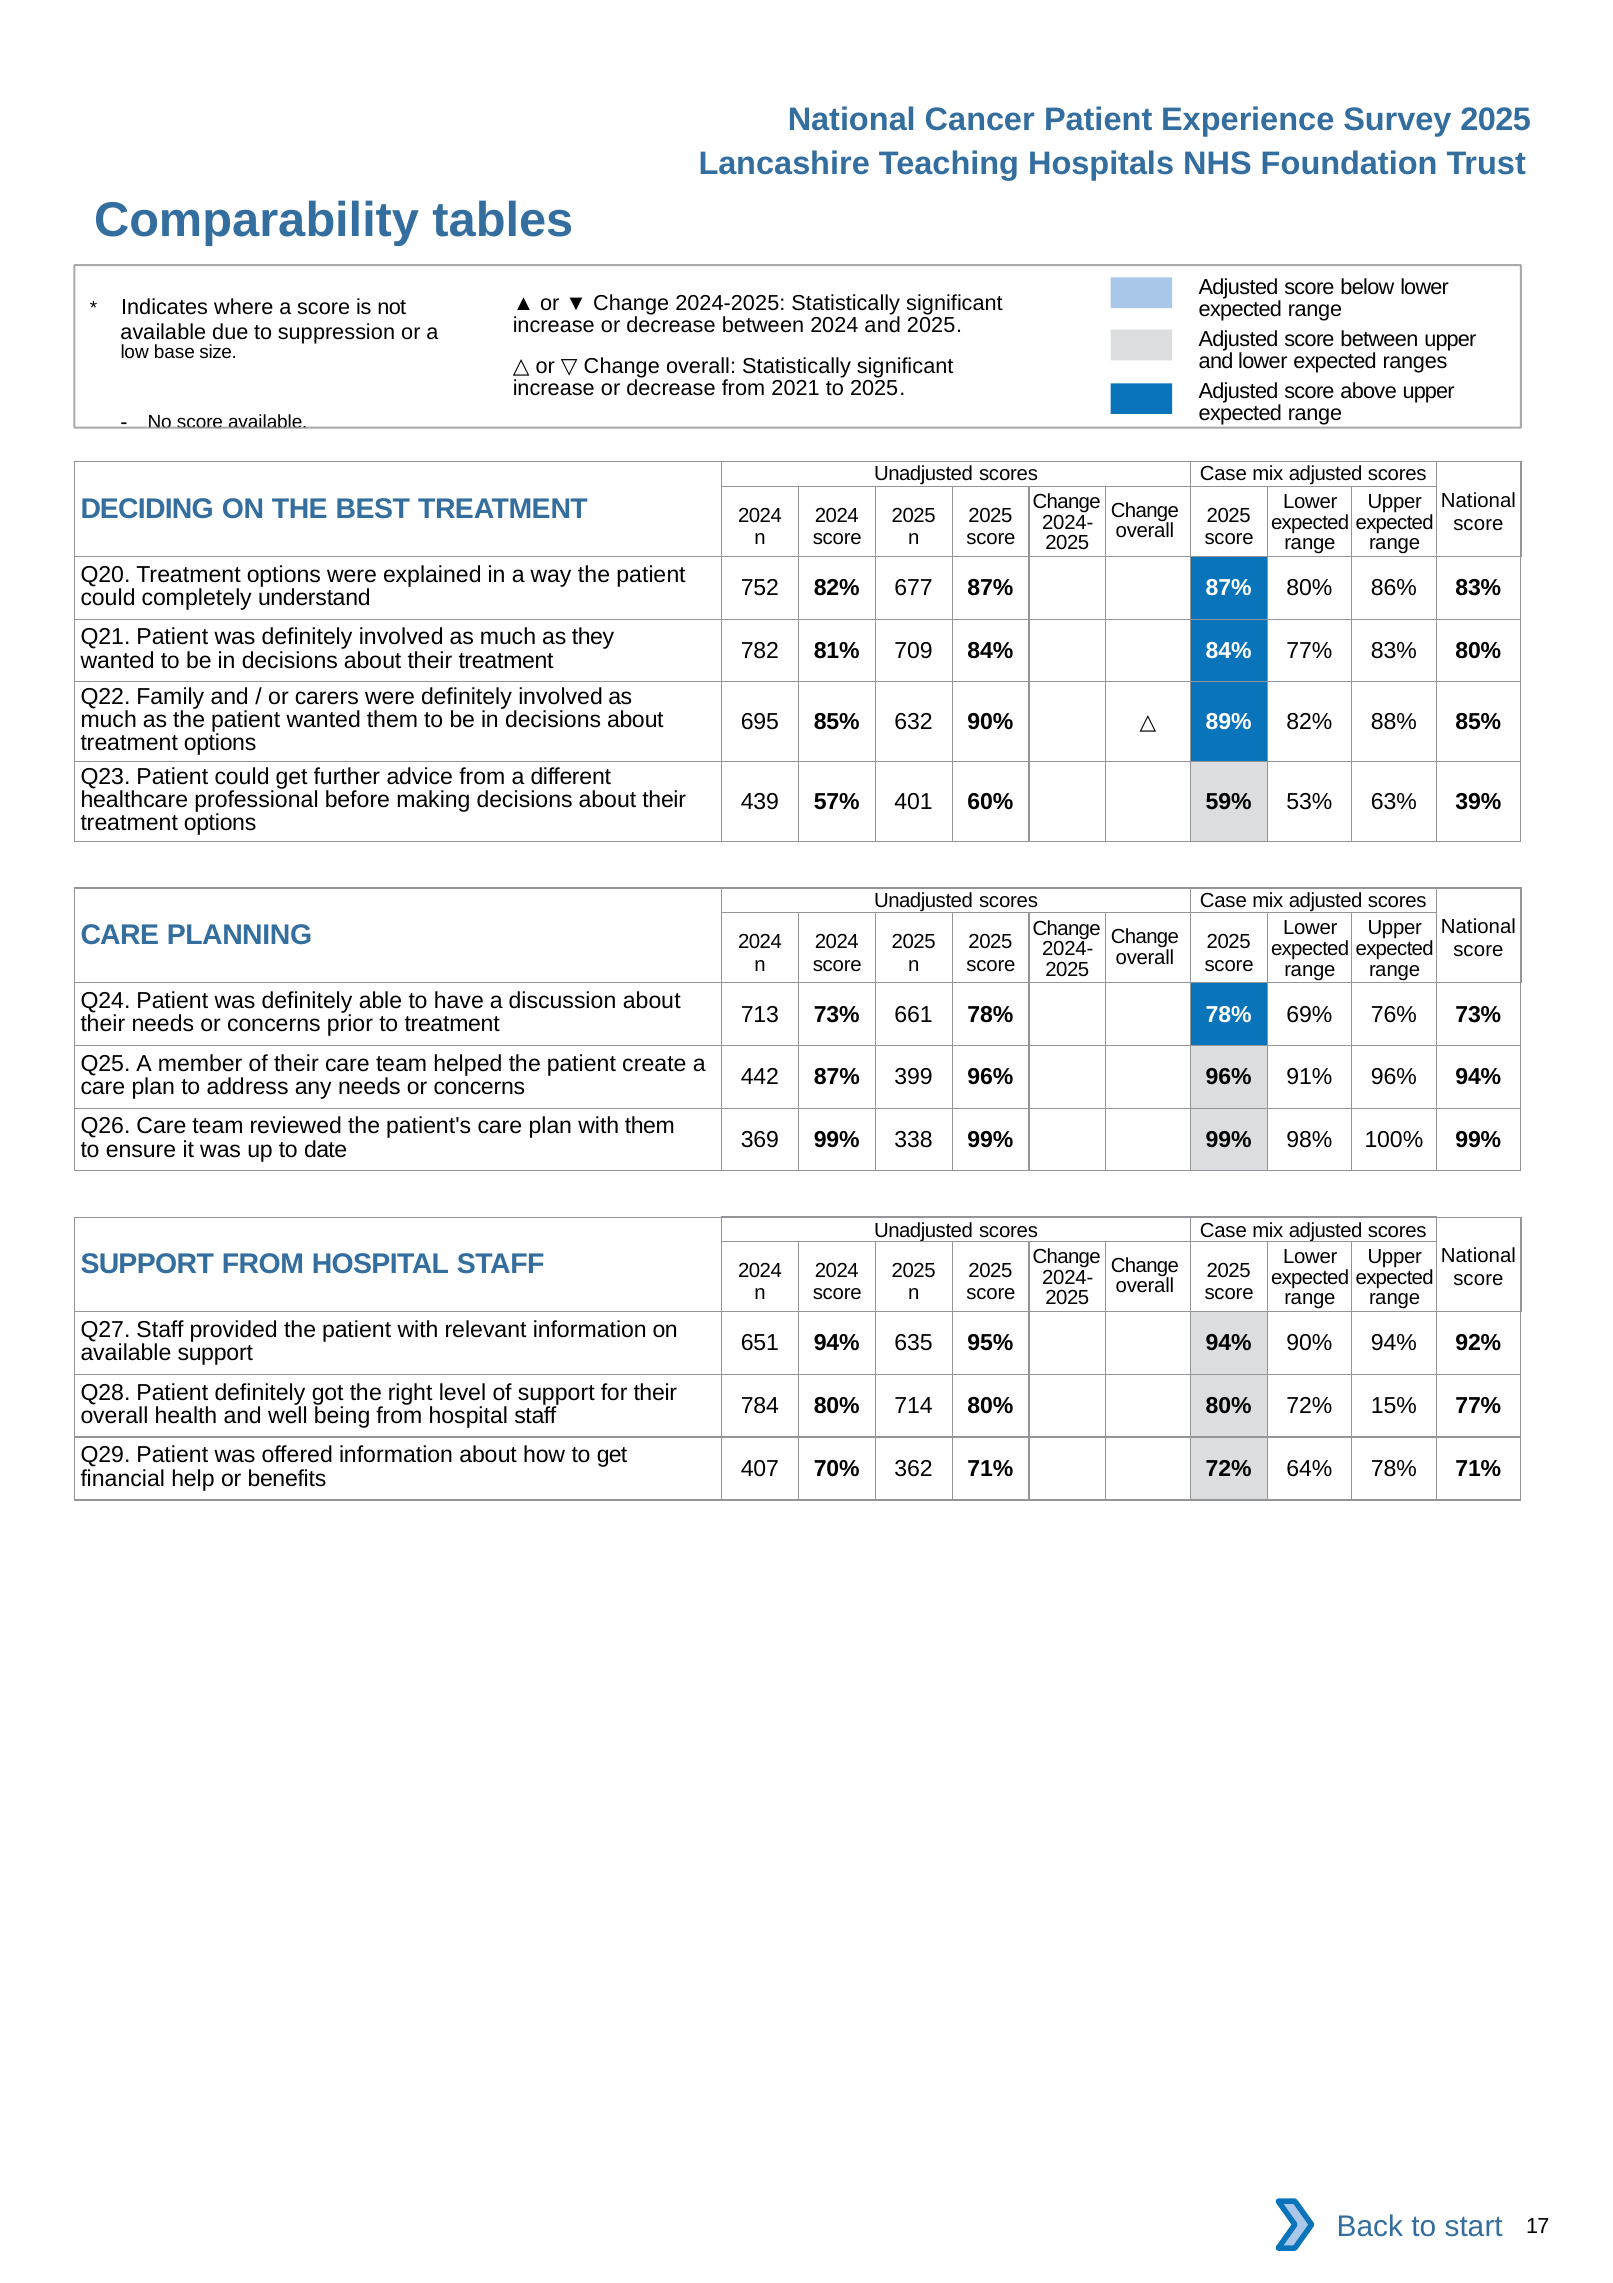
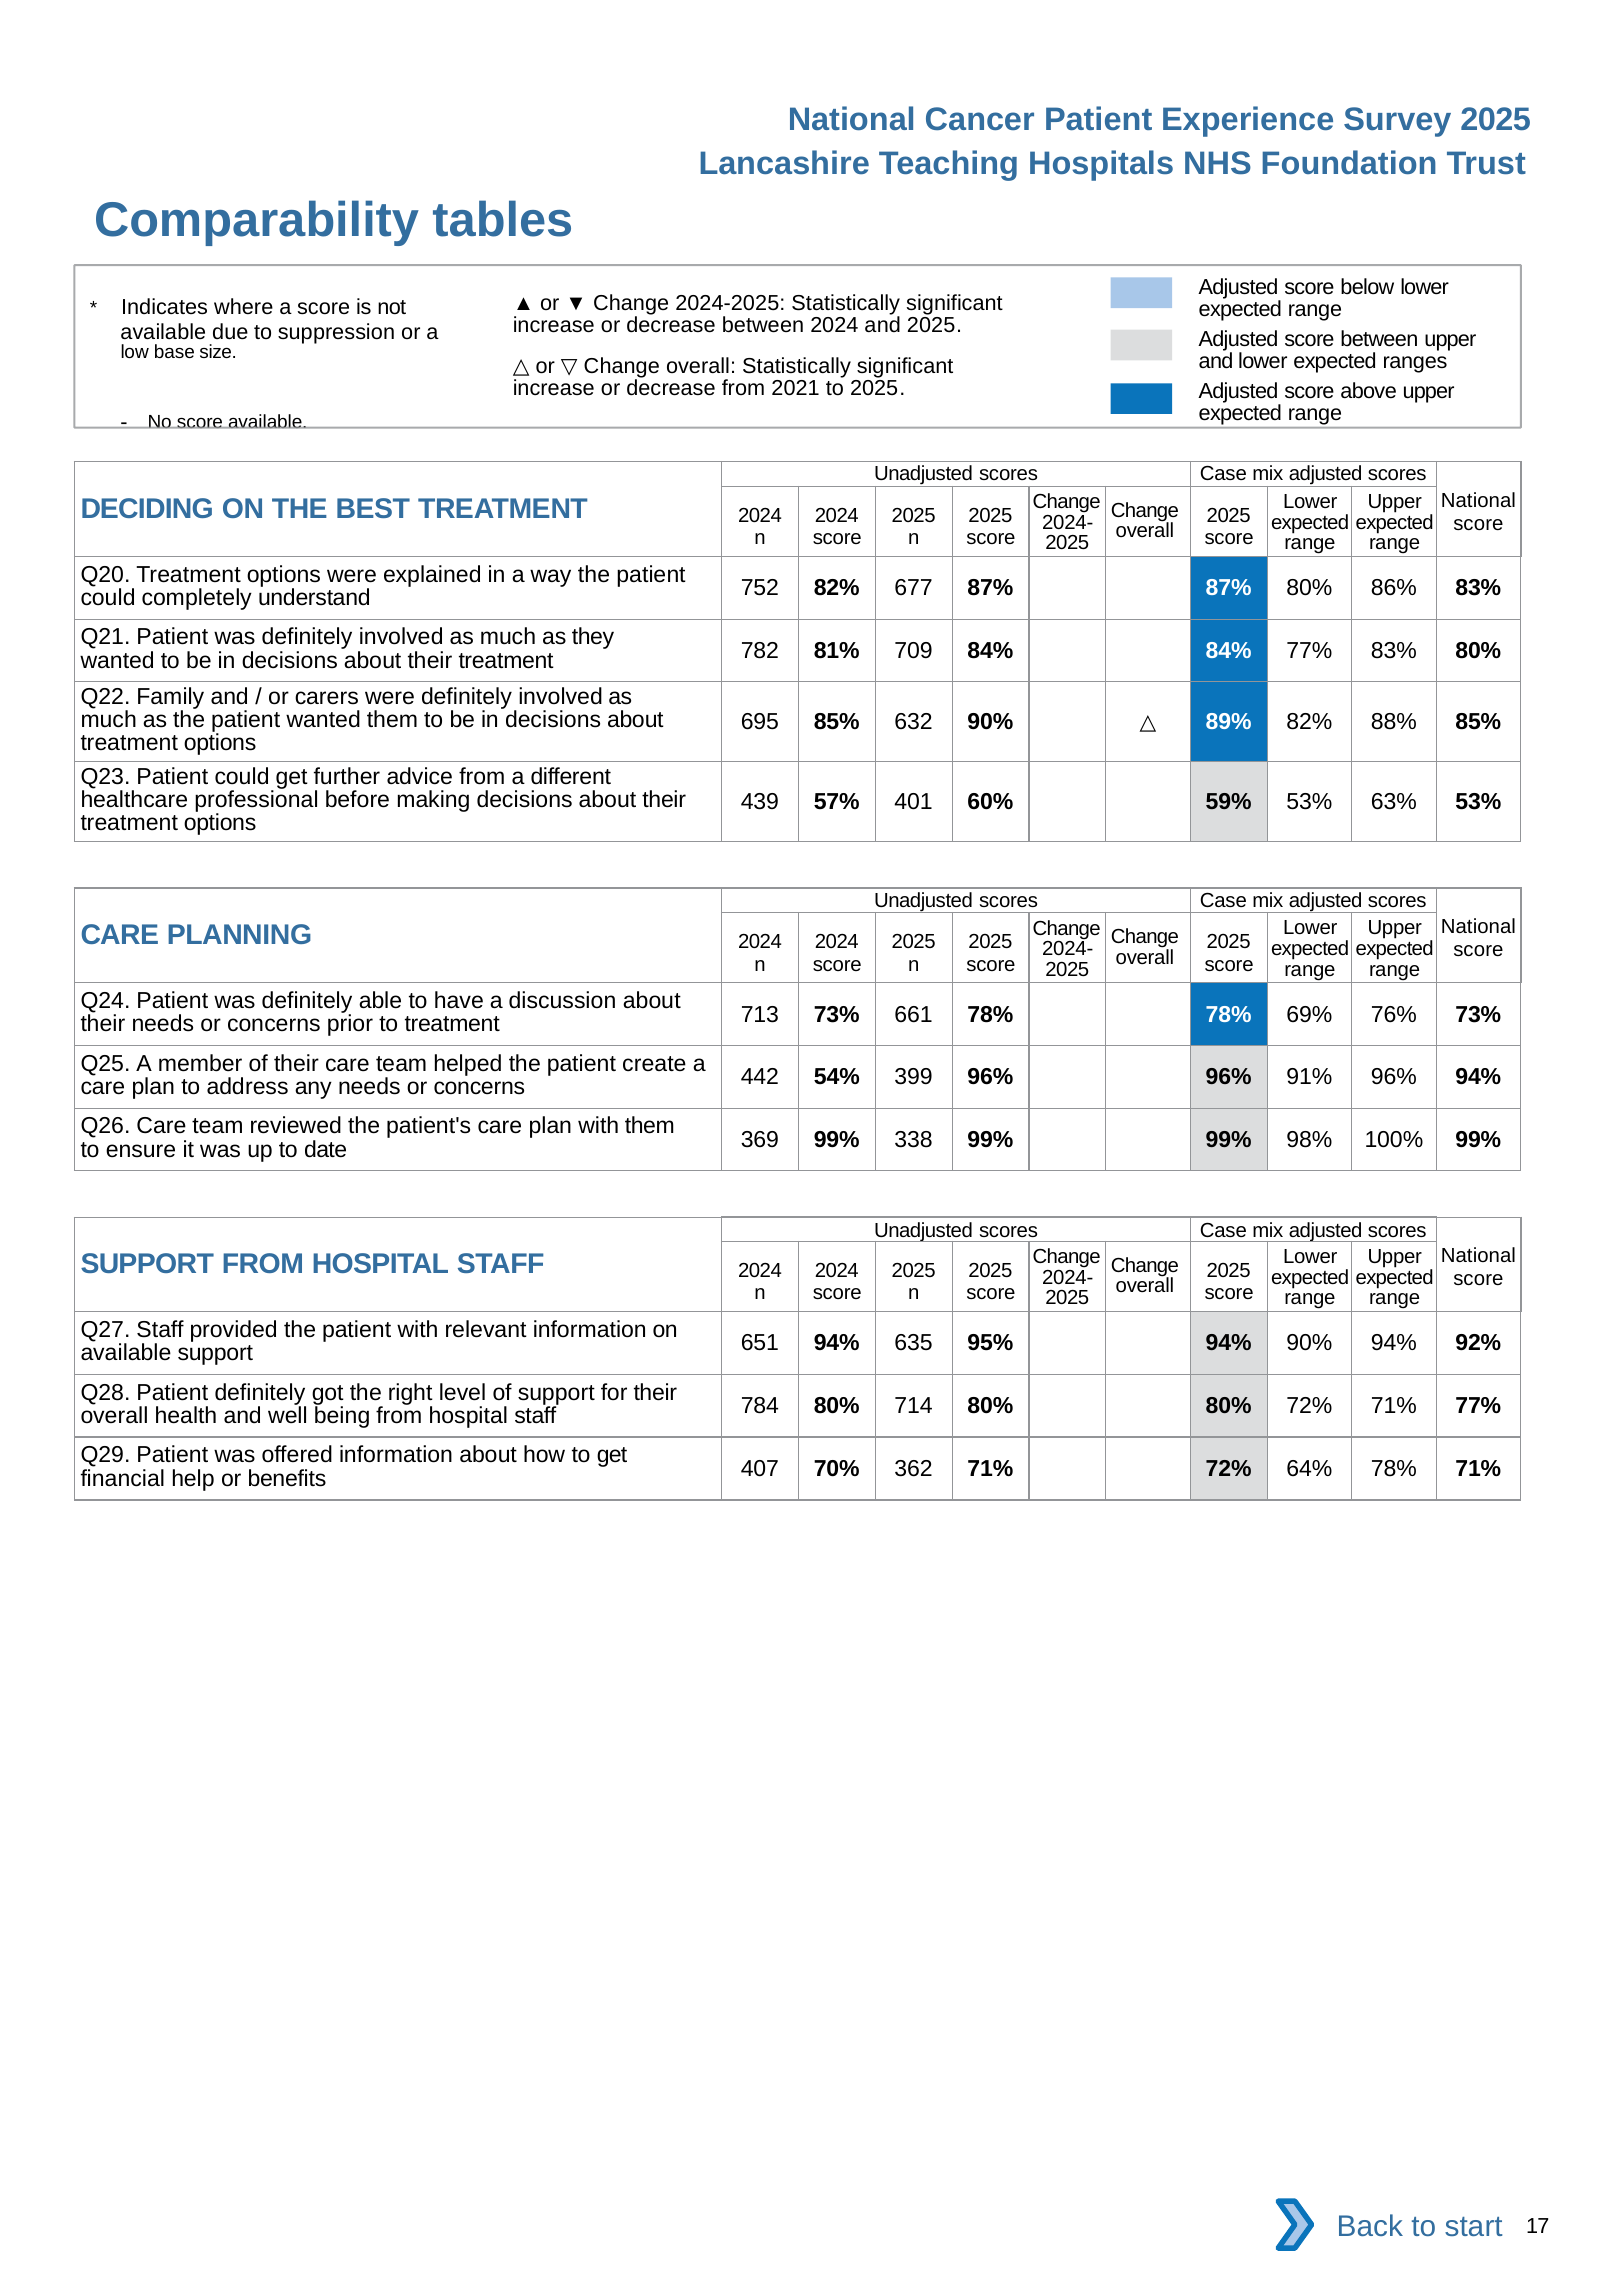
63% 39%: 39% -> 53% (1478, 802)
442 87%: 87% -> 54% (837, 1077)
72% 15%: 15% -> 71% (1394, 1406)
